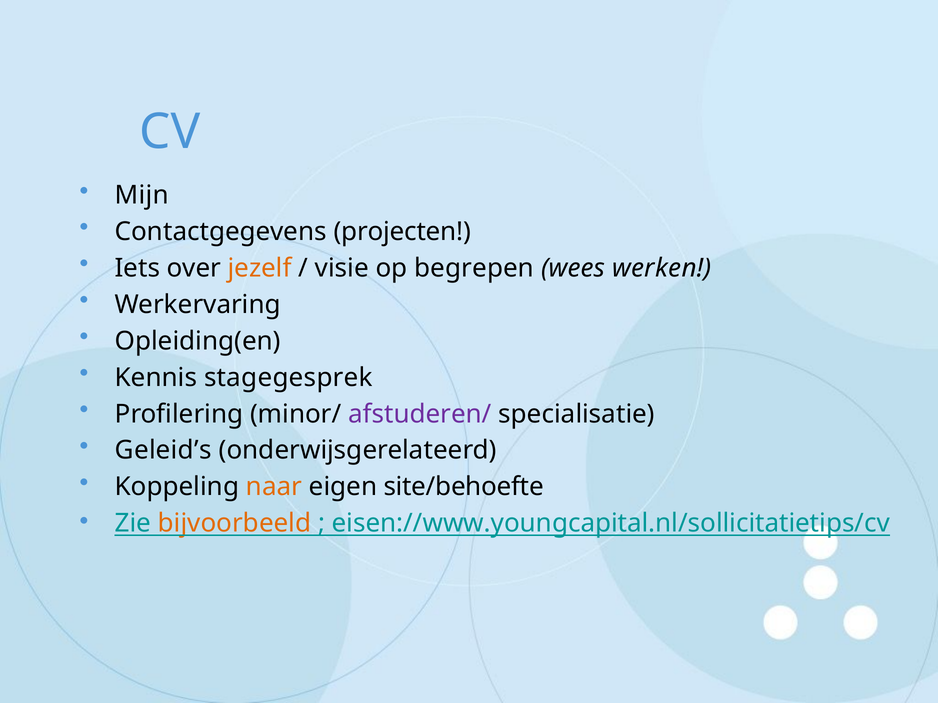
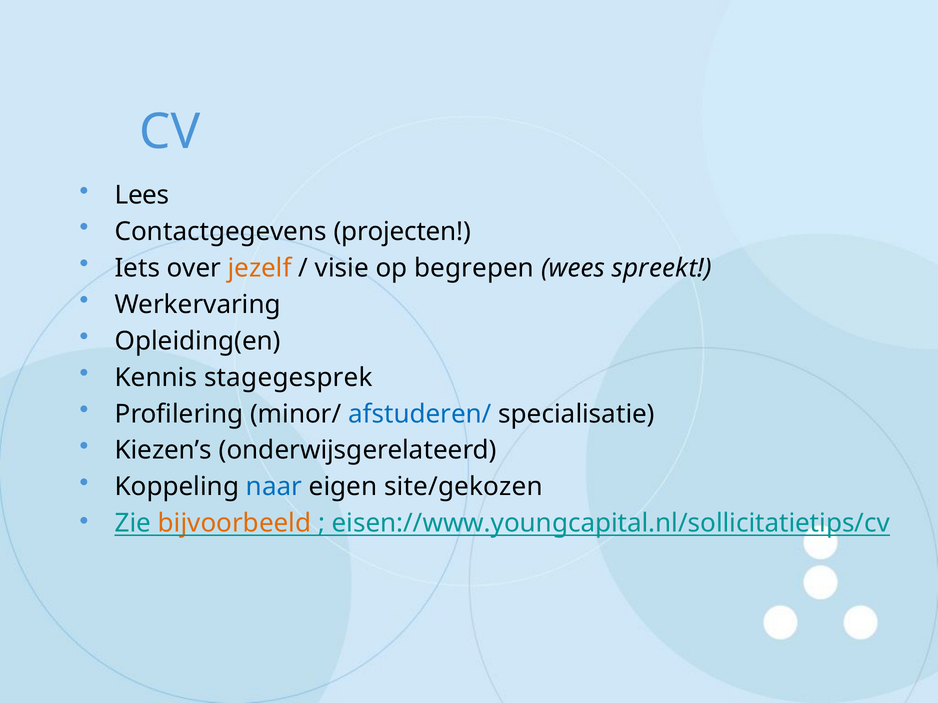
Mijn: Mijn -> Lees (142, 195)
werken: werken -> spreekt (662, 268)
afstuderen/ colour: purple -> blue (420, 414)
Geleid’s: Geleid’s -> Kiezen’s (163, 451)
naar colour: orange -> blue (274, 487)
site/behoefte: site/behoefte -> site/gekozen (463, 487)
